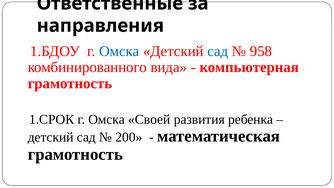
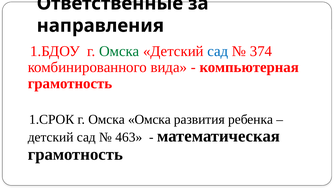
Омска colour: blue -> green (119, 51)
958: 958 -> 374 (261, 51)
Омска Своей: Своей -> Омска (149, 119)
200: 200 -> 463 (129, 137)
